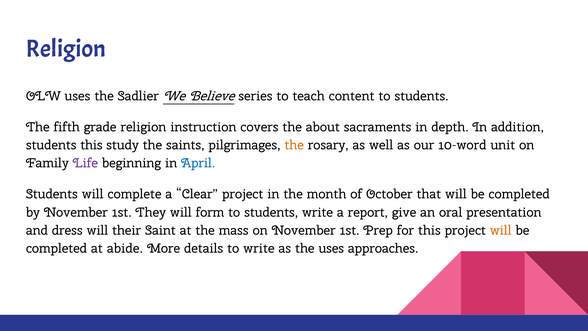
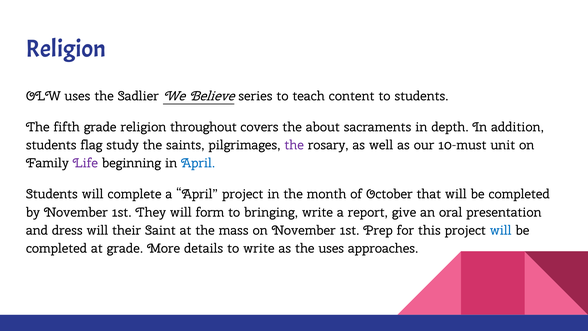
instruction: instruction -> throughout (203, 127)
students this: this -> flag (91, 145)
the colour: orange -> purple (294, 145)
10-word: 10-word -> 10-must (462, 145)
a Clear: Clear -> April (197, 194)
students: students -> bringing (271, 212)
will colour: orange -> blue (501, 230)
at abide: abide -> grade (125, 248)
